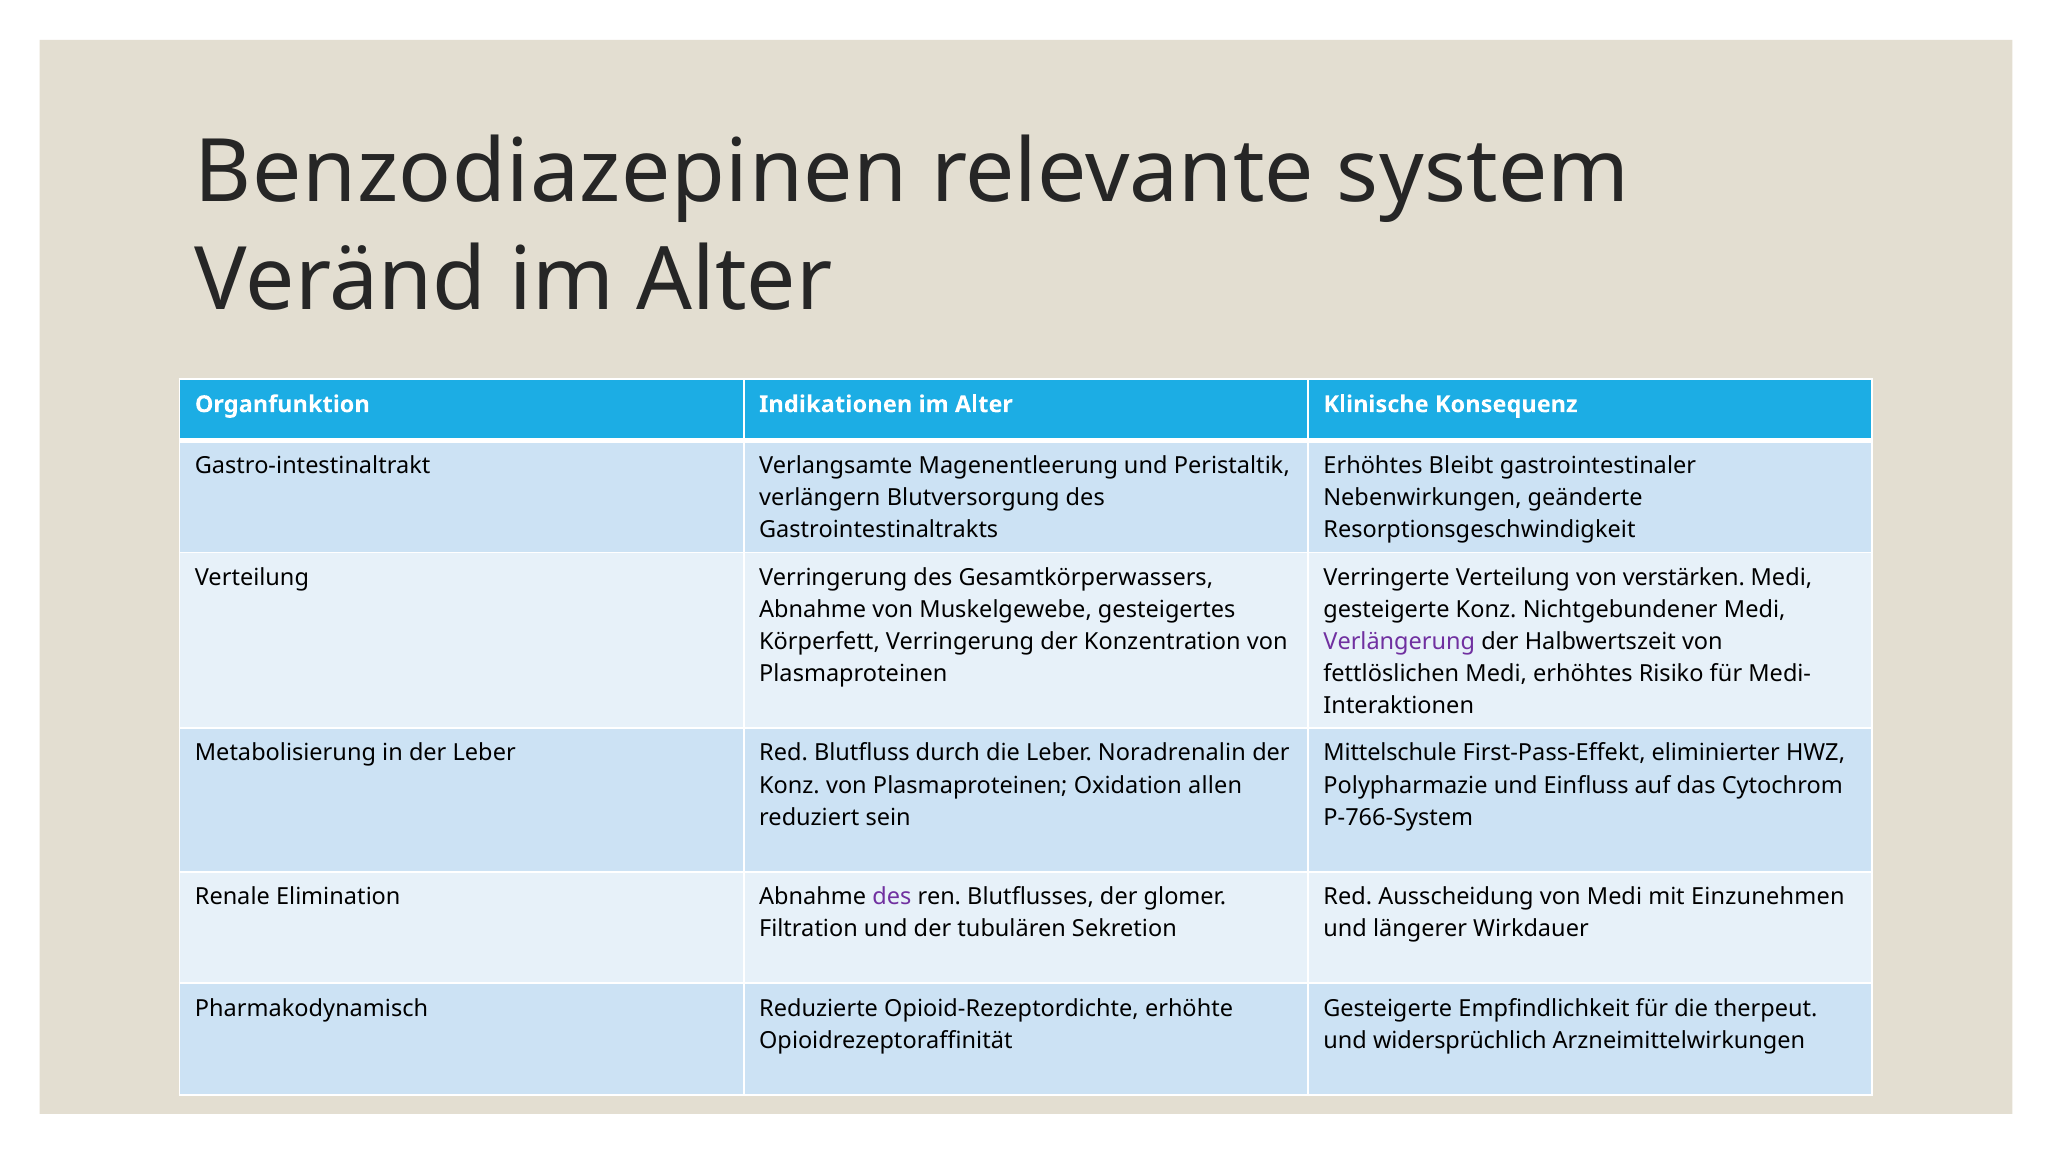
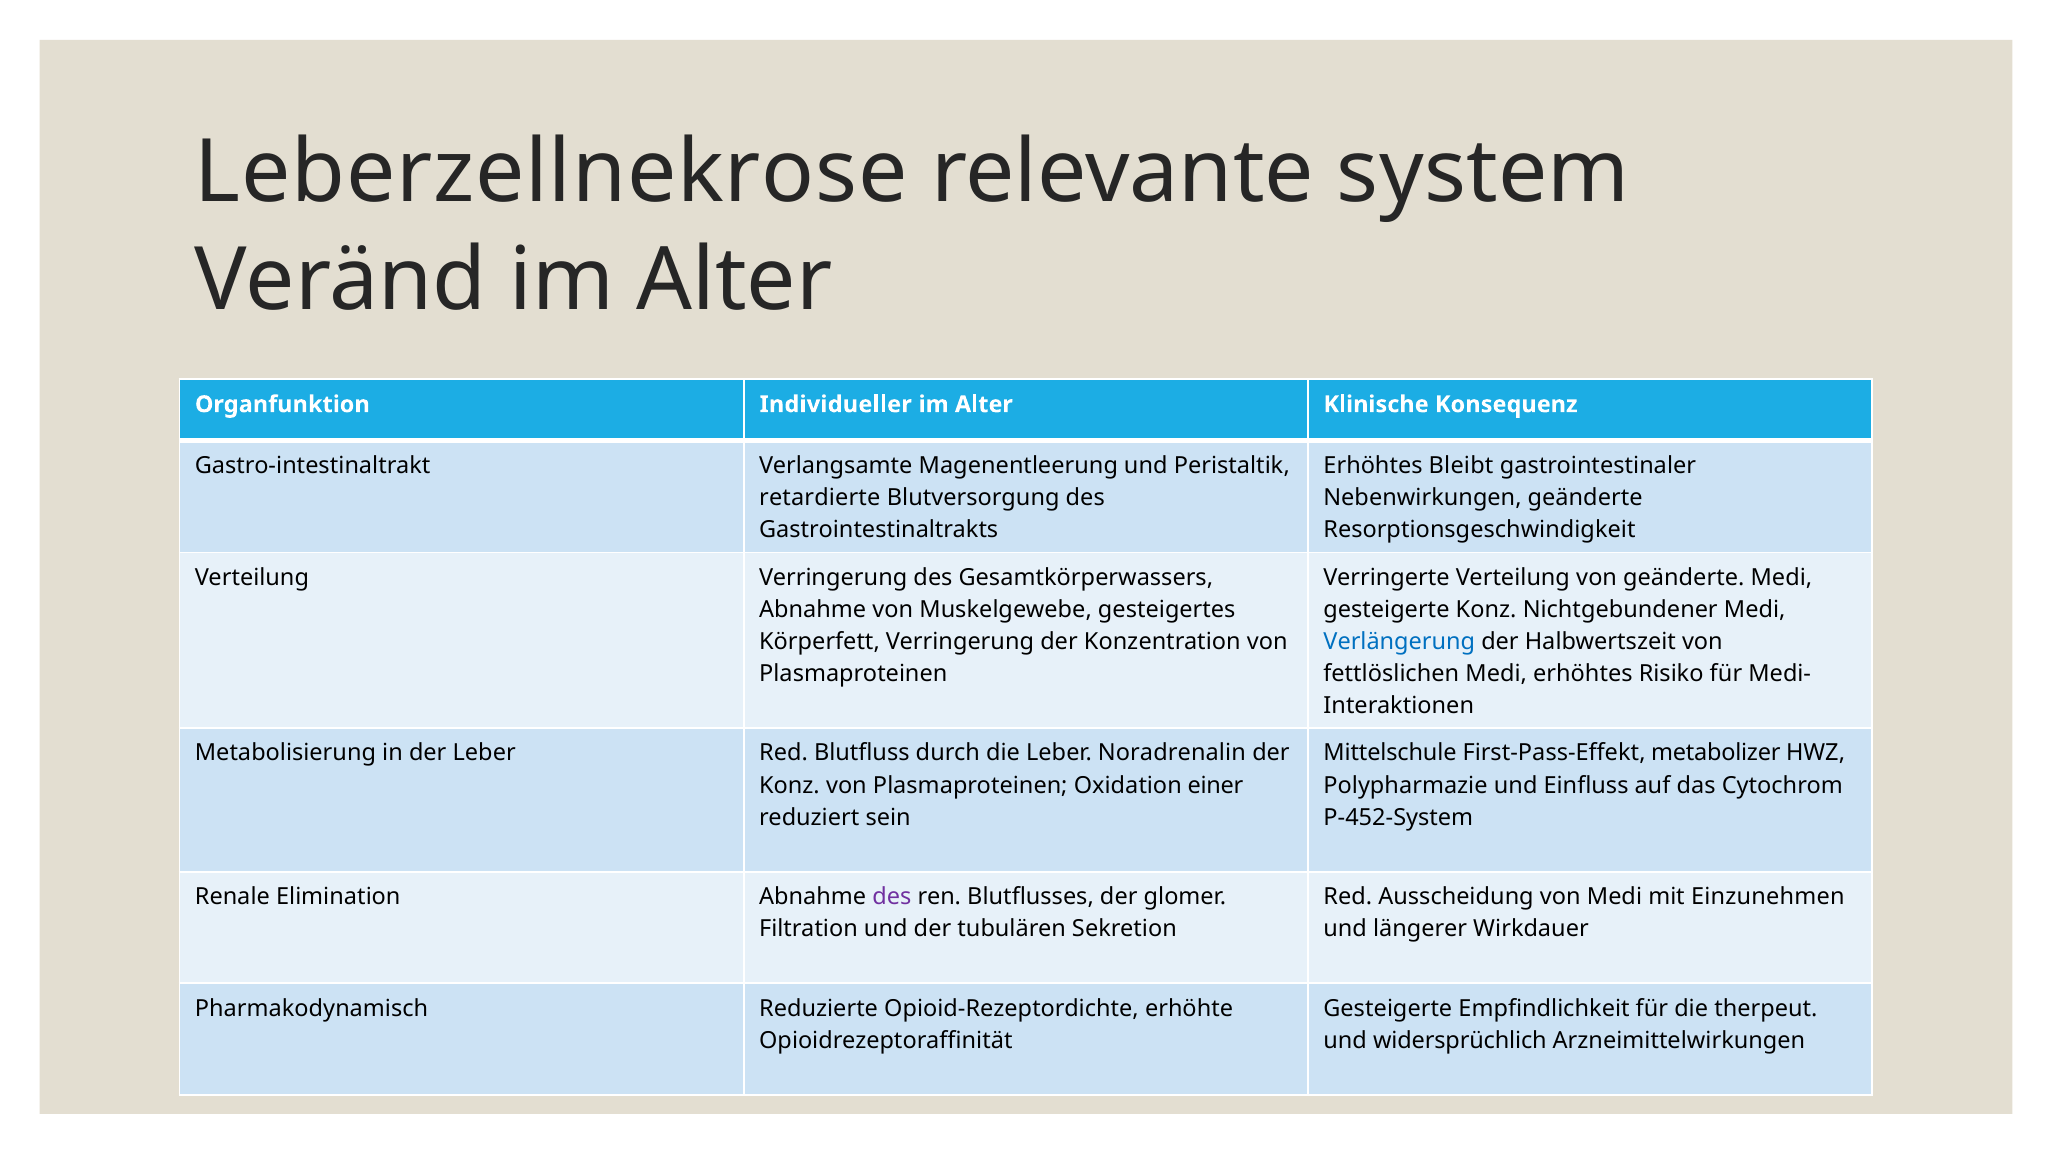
Benzodiazepinen: Benzodiazepinen -> Leberzellnekrose (551, 173)
Indikationen: Indikationen -> Individueller (836, 405)
verlängern: verlängern -> retardierte (820, 498)
von verstärken: verstärken -> geänderte (1684, 578)
Verlängerung colour: purple -> blue (1399, 642)
eliminierter: eliminierter -> metabolizer (1716, 753)
allen: allen -> einer (1215, 785)
P-766-System: P-766-System -> P-452-System (1398, 817)
